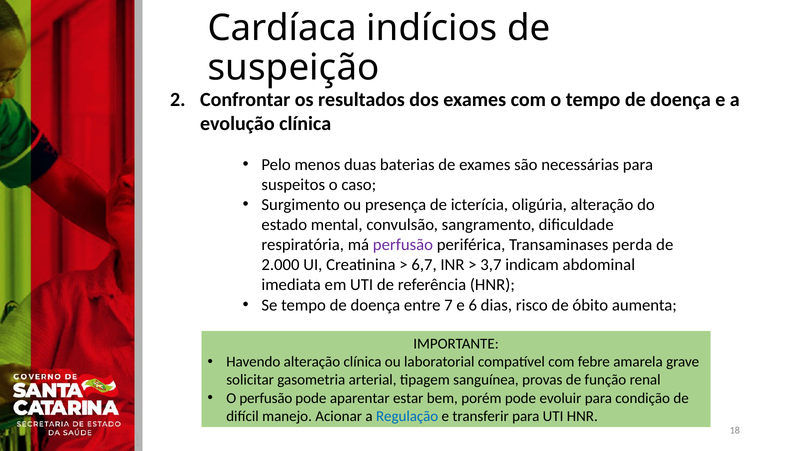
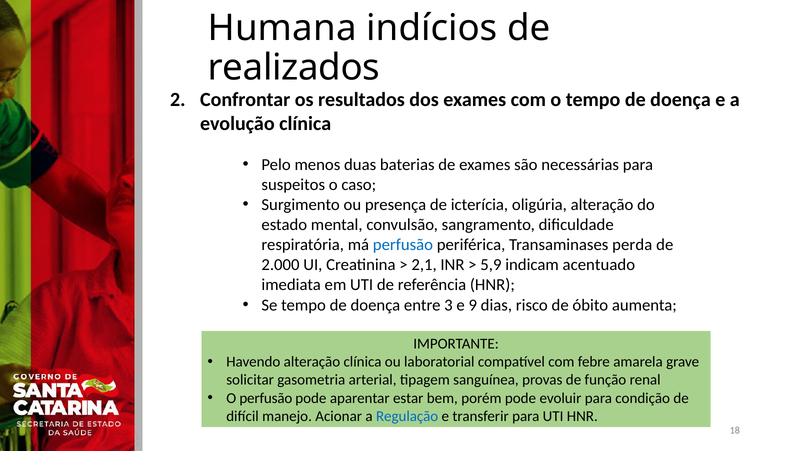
Cardíaca: Cardíaca -> Humana (282, 28)
suspeição: suspeição -> realizados (294, 68)
perfusão colour: purple -> blue (403, 245)
6,7: 6,7 -> 2,1 (424, 265)
3,7: 3,7 -> 5,9 (491, 265)
abdominal: abdominal -> acentuado (599, 265)
7: 7 -> 3 (448, 305)
6: 6 -> 9 (473, 305)
